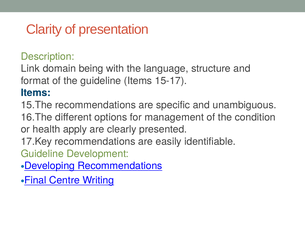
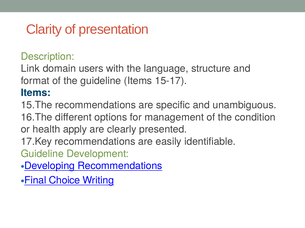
being: being -> users (91, 69)
Centre: Centre -> Choice (65, 181)
